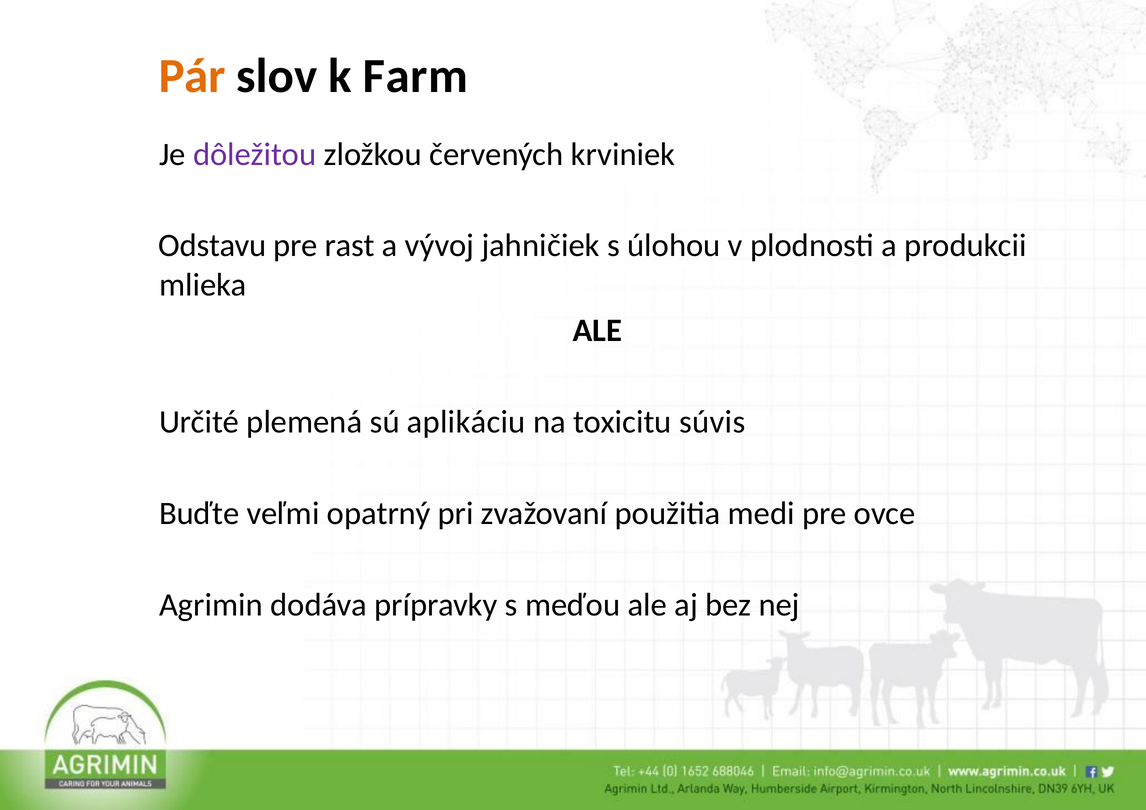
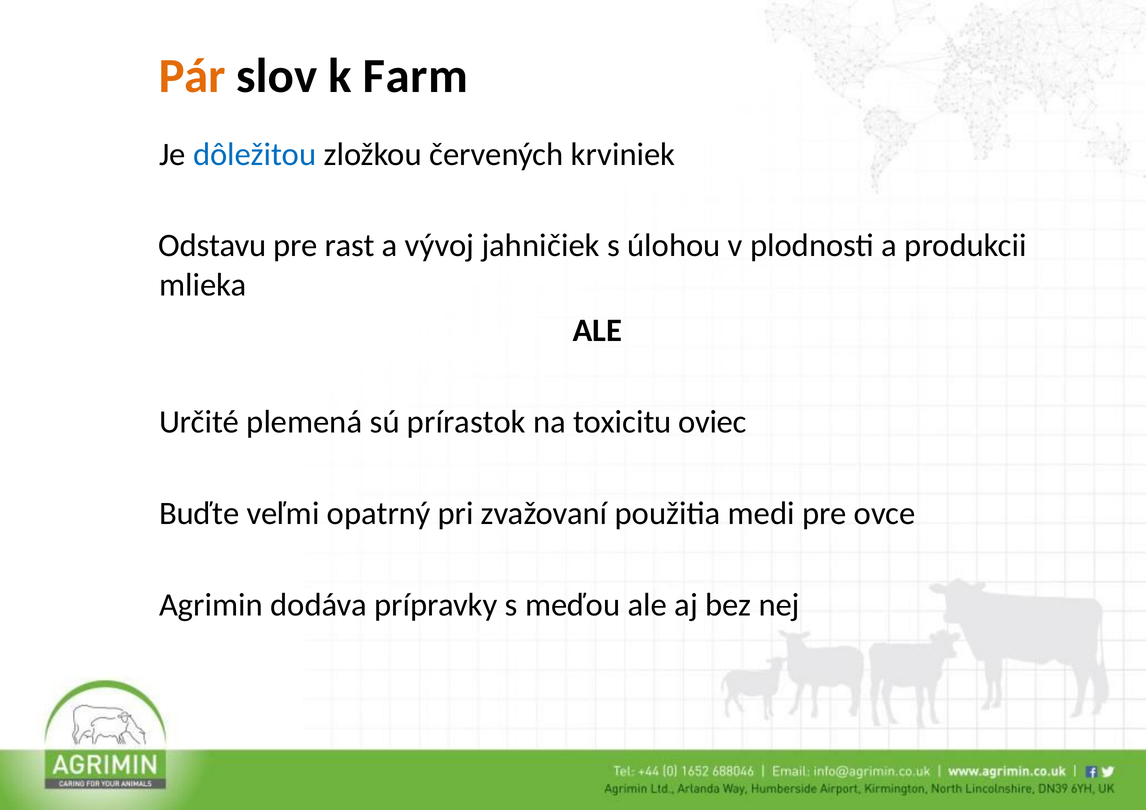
dôležitou colour: purple -> blue (255, 154)
aplikáciu: aplikáciu -> prírastok (466, 422)
súvis: súvis -> oviec (713, 422)
